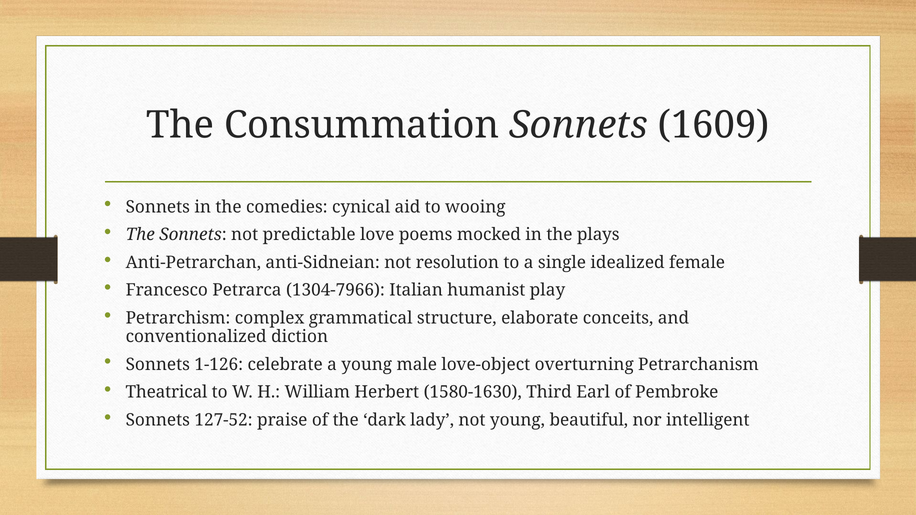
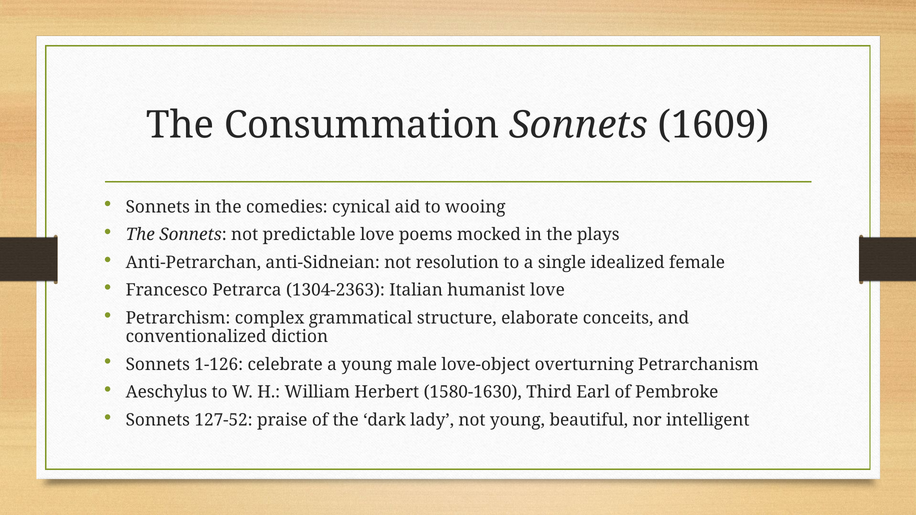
1304-7966: 1304-7966 -> 1304-2363 (335, 290)
humanist play: play -> love (547, 290)
Theatrical: Theatrical -> Aeschylus (166, 392)
